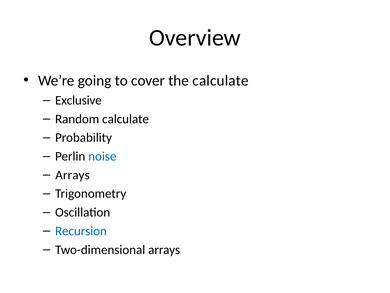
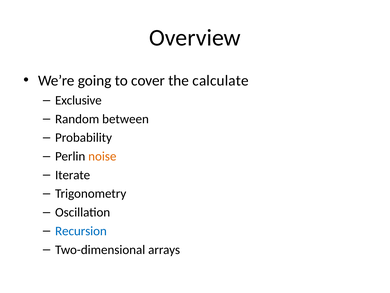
Random calculate: calculate -> between (126, 119)
noise colour: blue -> orange (102, 156)
Arrays: Arrays -> Iterate (73, 175)
